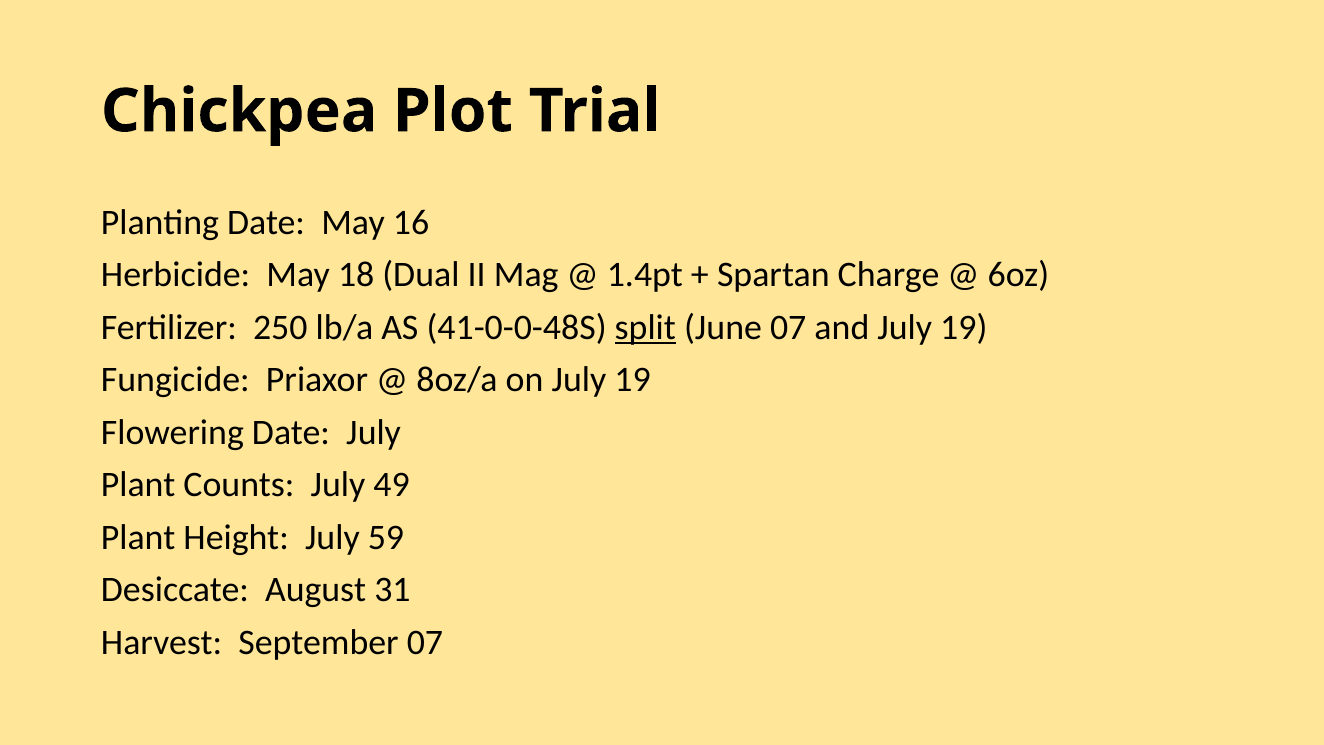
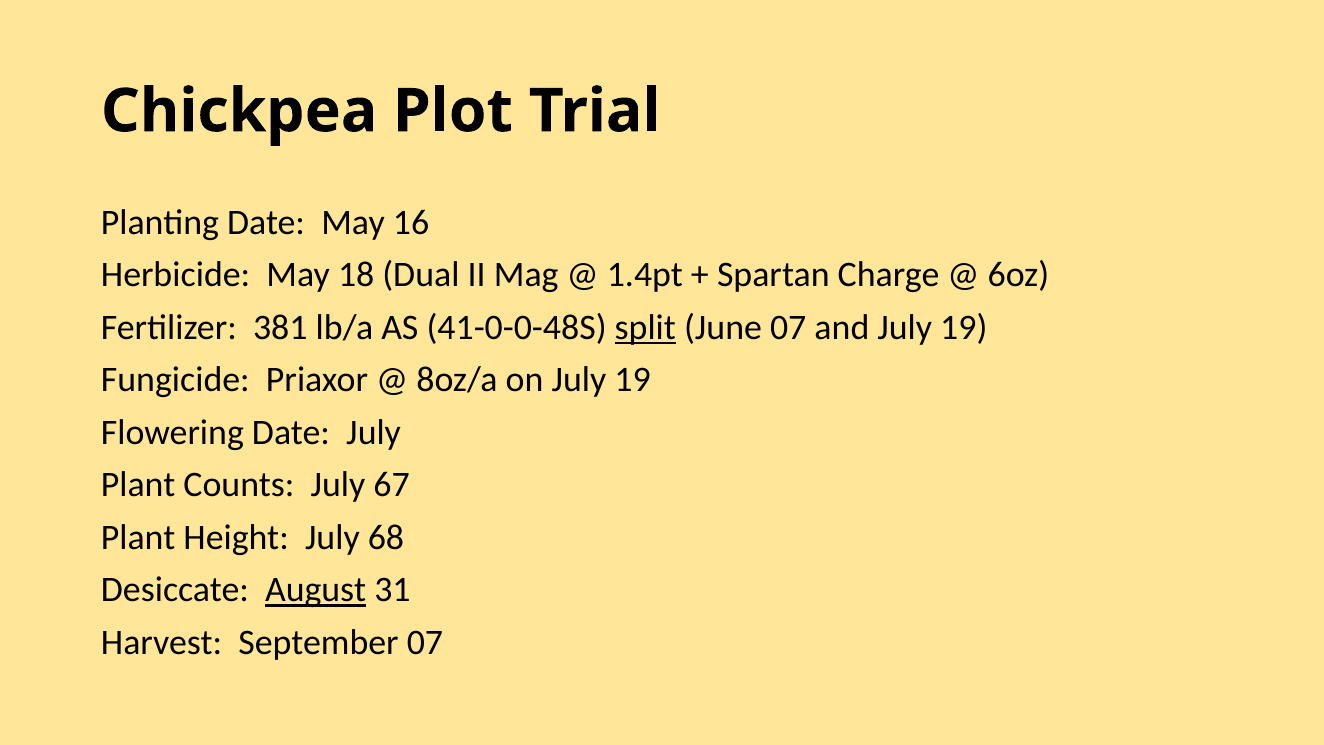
250: 250 -> 381 (280, 327)
49: 49 -> 67 (392, 485)
59: 59 -> 68 (386, 537)
August underline: none -> present (316, 590)
